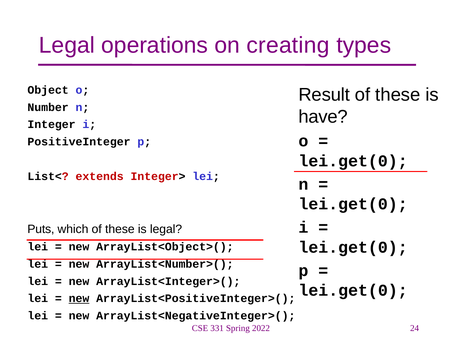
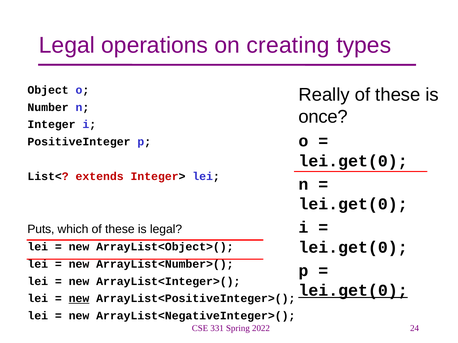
Result: Result -> Really (324, 95)
have: have -> once (323, 117)
lei.get(0 underline: none -> present (353, 291)
